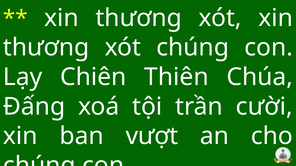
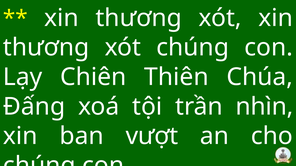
cười: cười -> nhìn (264, 107)
